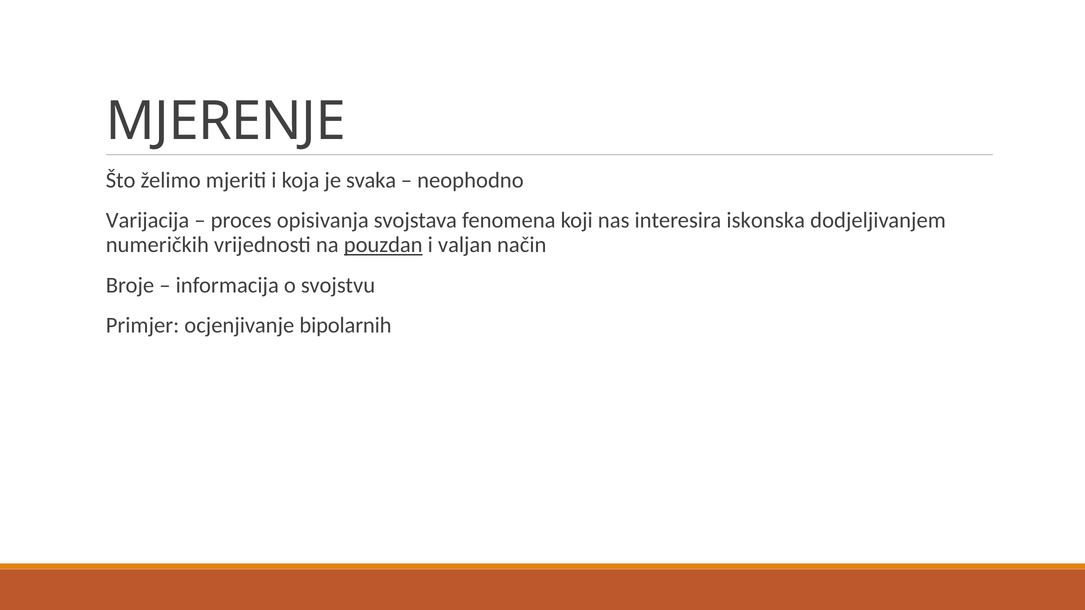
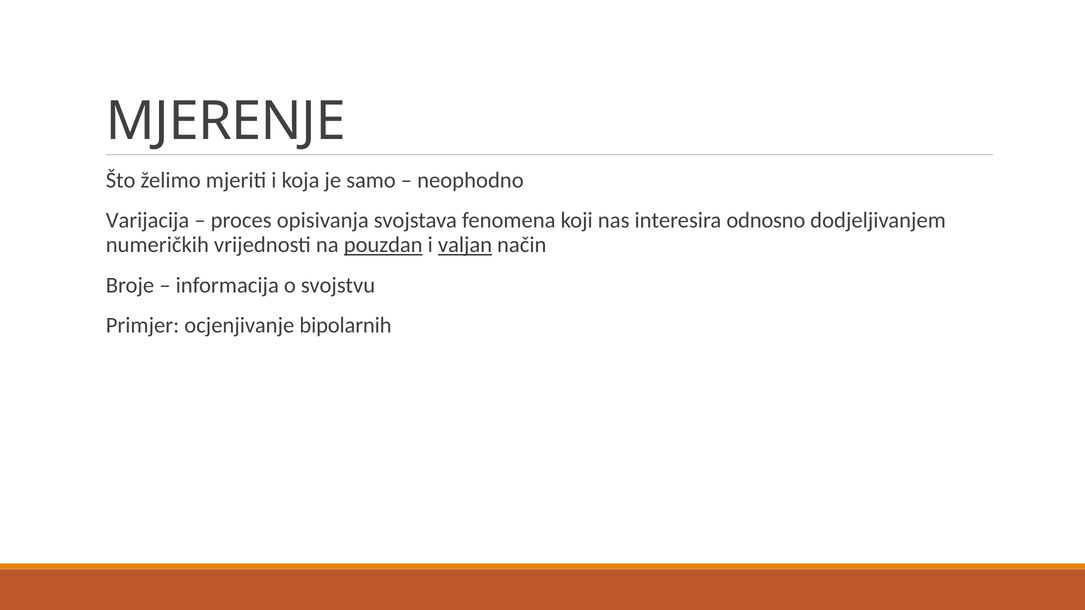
svaka: svaka -> samo (371, 180)
iskonska: iskonska -> odnosno (766, 221)
valjan underline: none -> present (465, 245)
